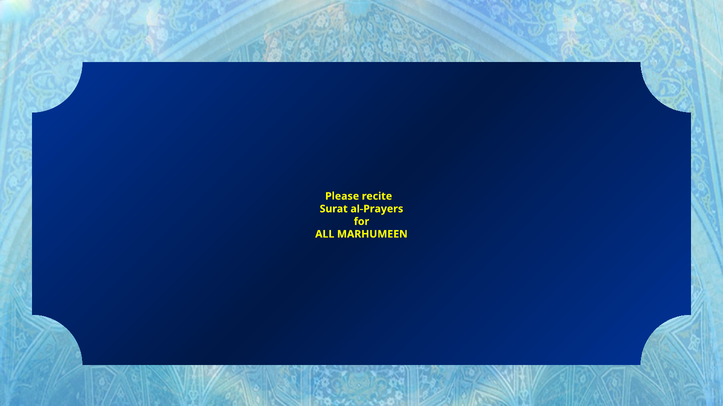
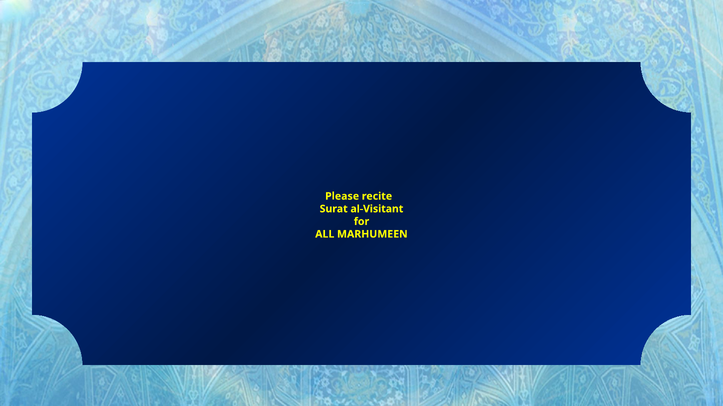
al-Prayers: al-Prayers -> al-Visitant (377, 209)
